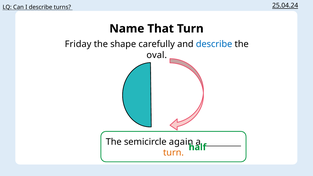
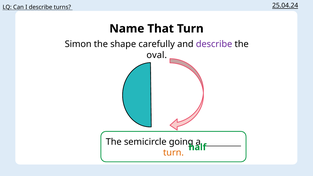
Friday: Friday -> Simon (78, 44)
describe colour: blue -> purple (214, 44)
again: again -> going (181, 142)
